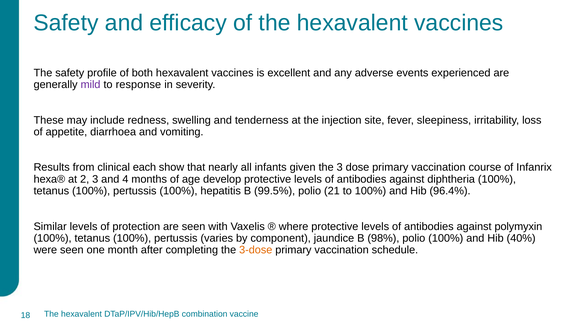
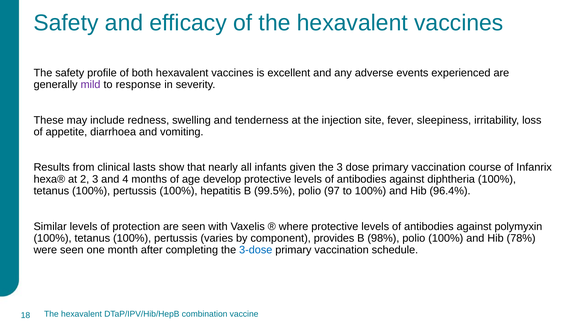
each: each -> lasts (144, 167)
21: 21 -> 97 (332, 191)
jaundice: jaundice -> provides (334, 238)
40%: 40% -> 78% (521, 238)
3-dose colour: orange -> blue (256, 250)
